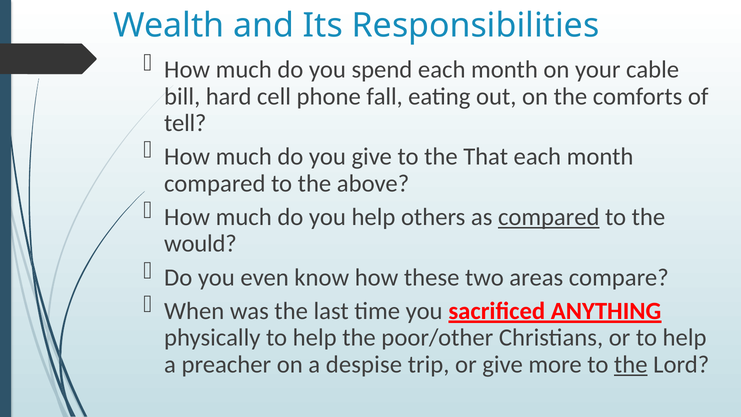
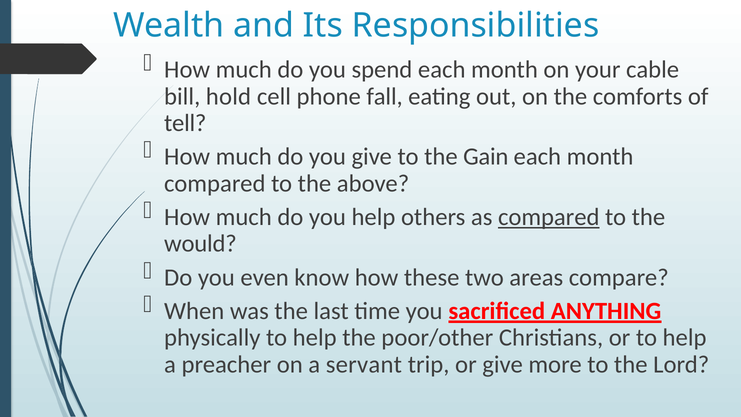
hard: hard -> hold (228, 96)
That: That -> Gain (486, 157)
despise: despise -> servant (364, 364)
the underline: present -> none (631, 364)
